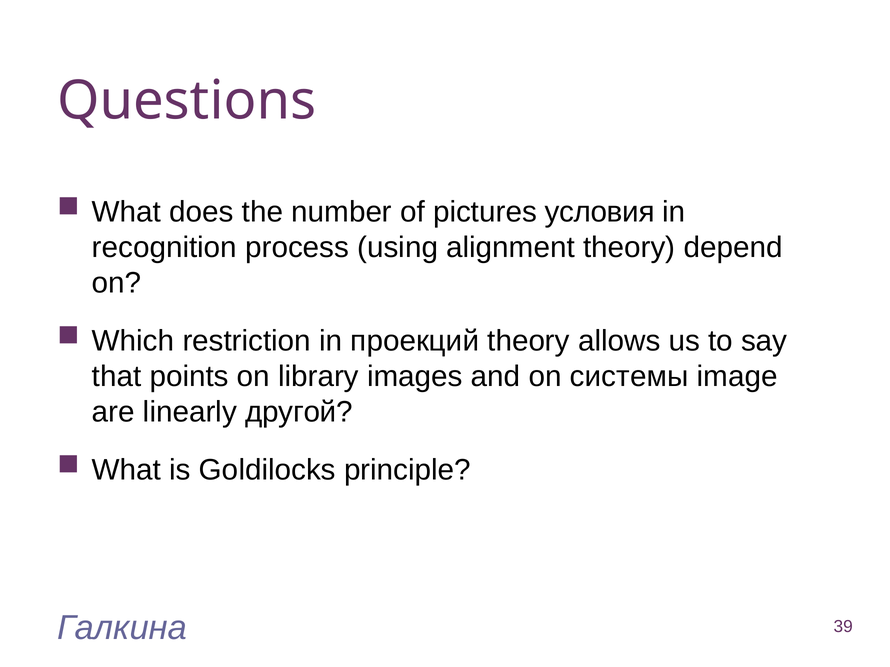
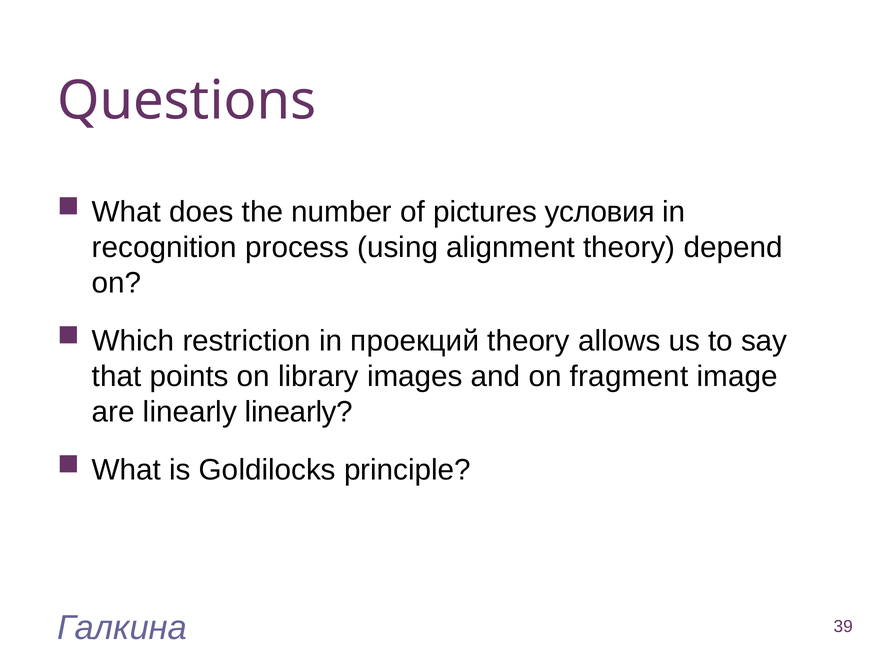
системы: системы -> fragment (629, 377)
linearly другой: другой -> linearly (299, 412)
